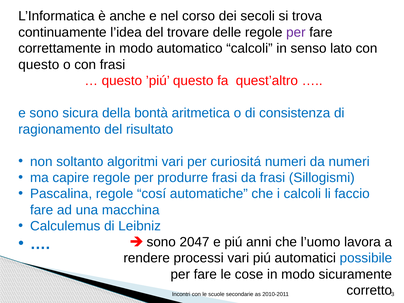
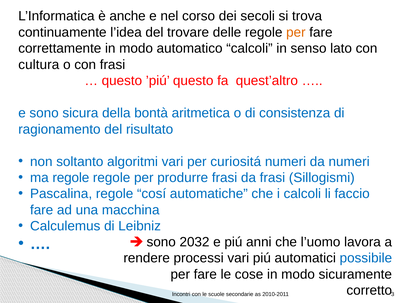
per colour: purple -> orange (296, 32)
questo: questo -> cultura (39, 65)
ma capire: capire -> regole (71, 178)
2047: 2047 -> 2032 (194, 242)
